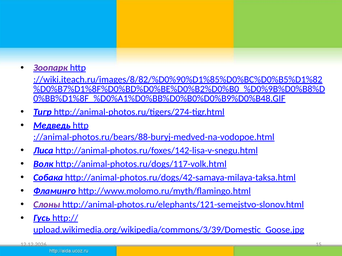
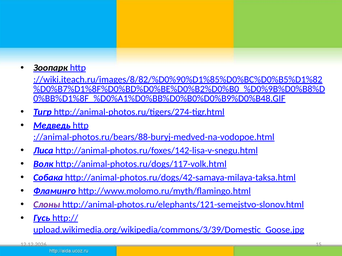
Зоопарк colour: purple -> black (51, 68)
